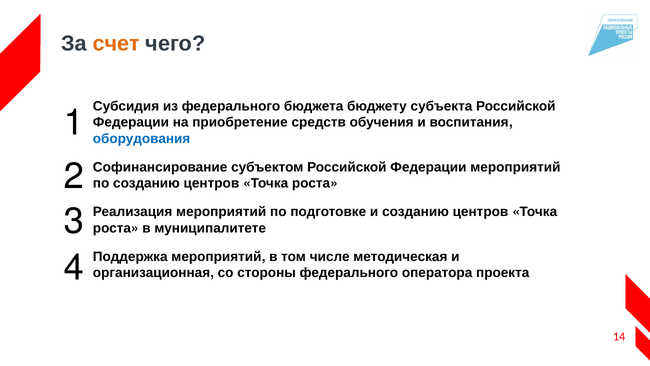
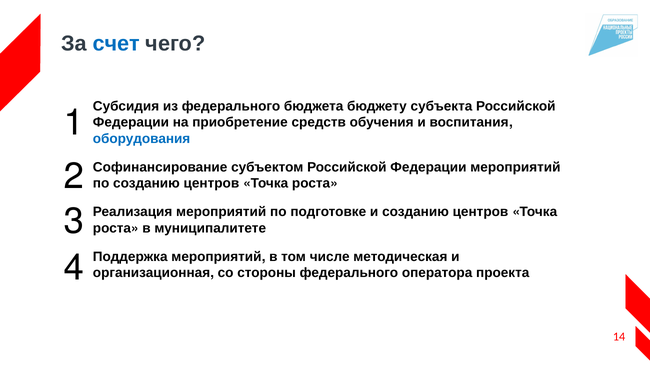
счет colour: orange -> blue (116, 44)
